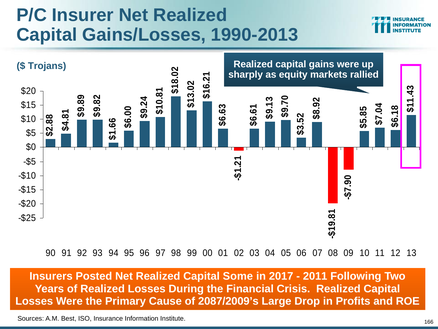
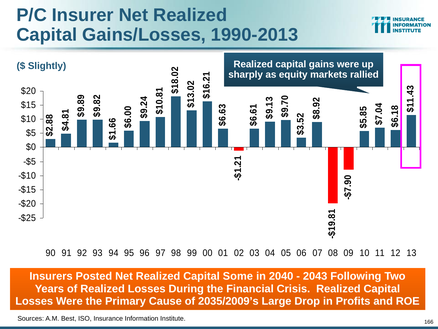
Trojans: Trojans -> Slightly (47, 66)
2017: 2017 -> 2040 (281, 276)
2011: 2011 -> 2043 (315, 276)
2087/2009’s: 2087/2009’s -> 2035/2009’s (228, 301)
